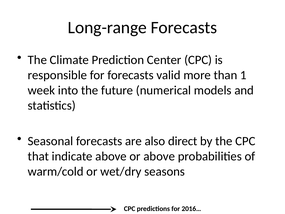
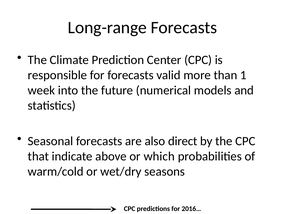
or above: above -> which (159, 156)
